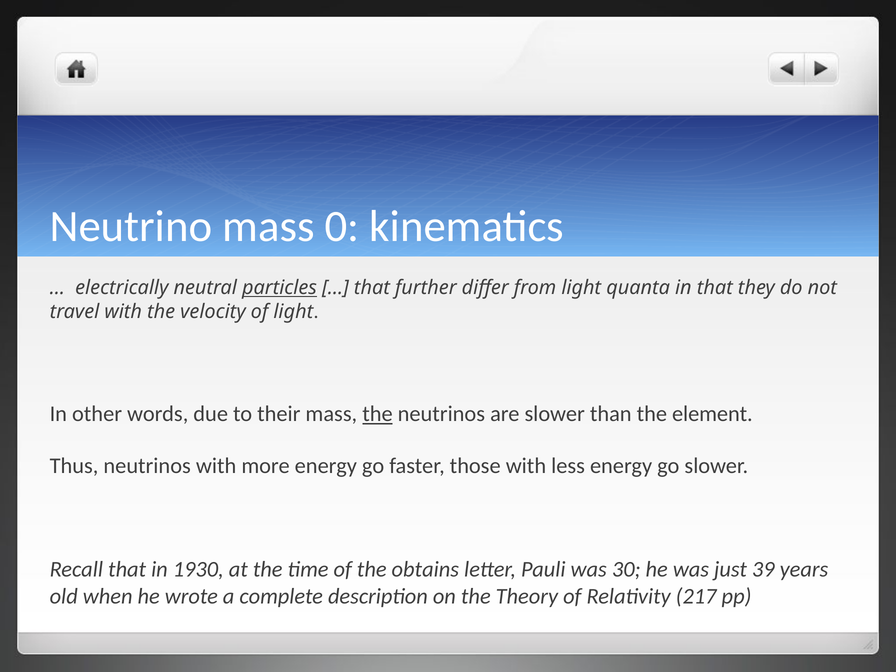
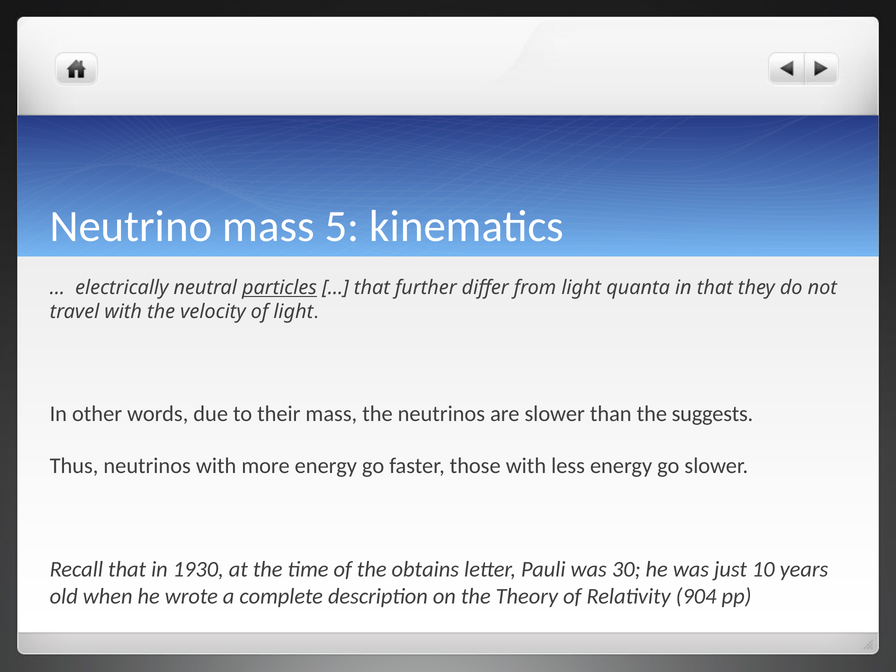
0: 0 -> 5 (342, 227)
the underline: present -> none (377, 414)
element: element -> suggests (712, 414)
39: 39 -> 10 (763, 569)
217: 217 -> 904 (696, 596)
